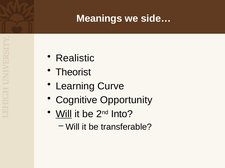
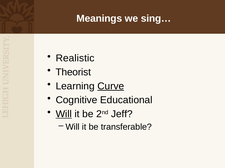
side…: side… -> sing… (156, 19)
Curve underline: none -> present (111, 86)
Opportunity: Opportunity -> Educational (126, 100)
Into: Into -> Jeff (122, 114)
